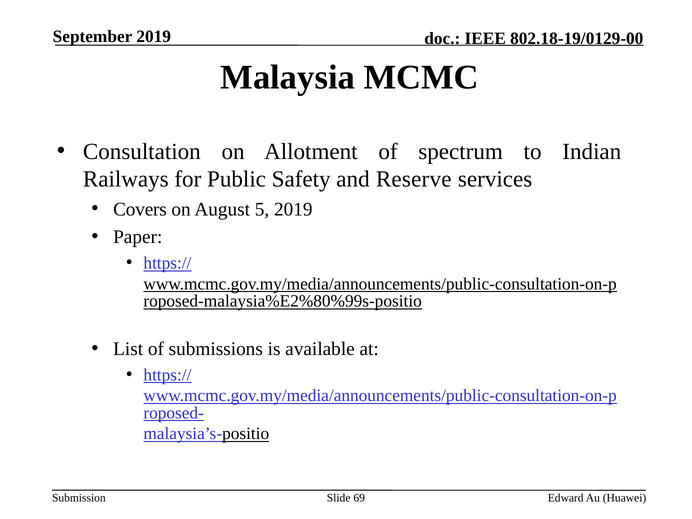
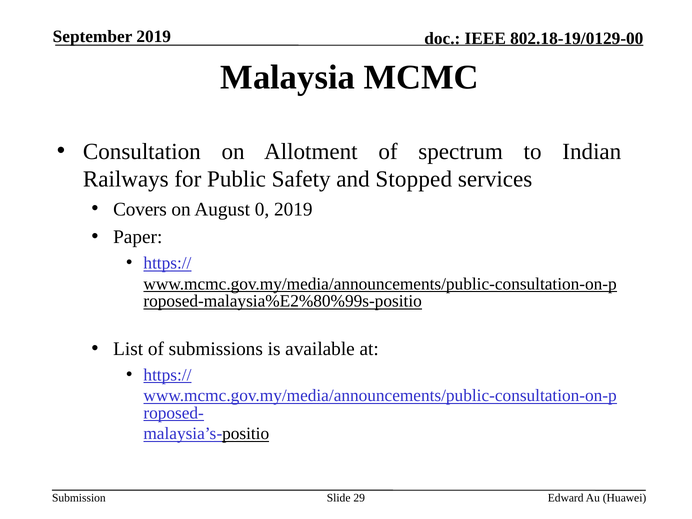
Reserve: Reserve -> Stopped (414, 179)
5: 5 -> 0 (262, 209)
69: 69 -> 29 (359, 498)
